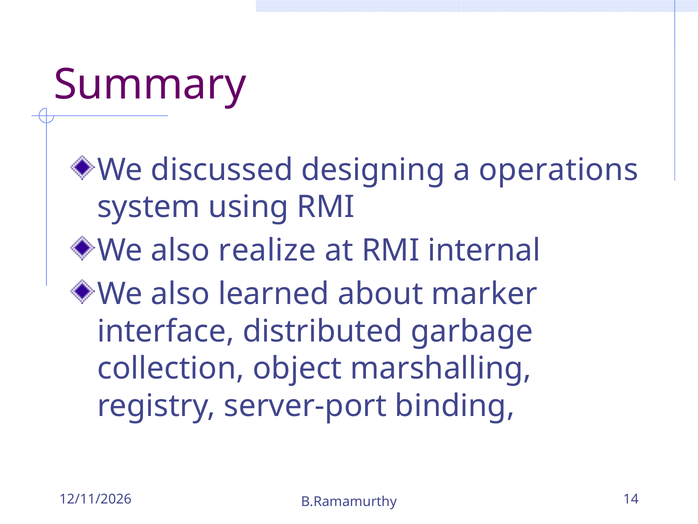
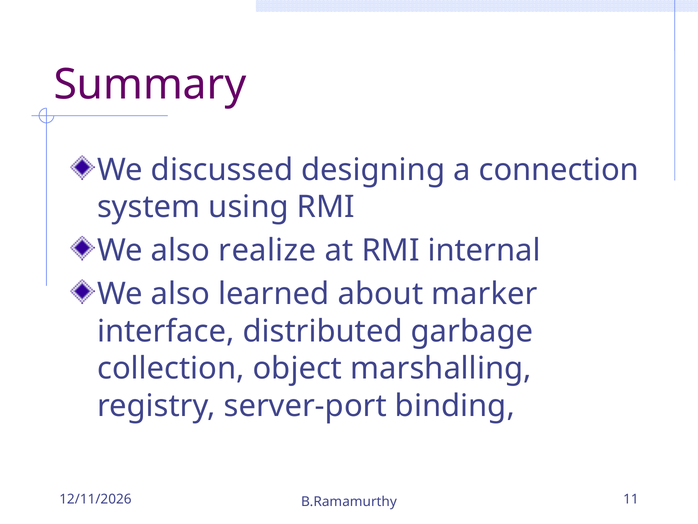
operations: operations -> connection (559, 170)
14: 14 -> 11 (631, 499)
